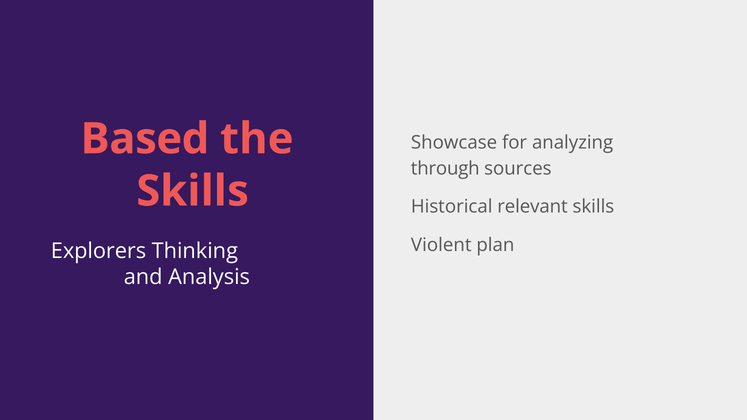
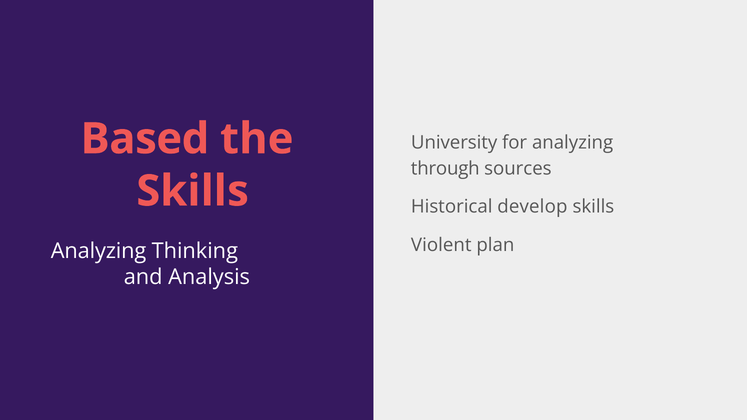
Showcase: Showcase -> University (454, 143)
relevant: relevant -> develop (532, 207)
Explorers: Explorers -> Analyzing (99, 251)
